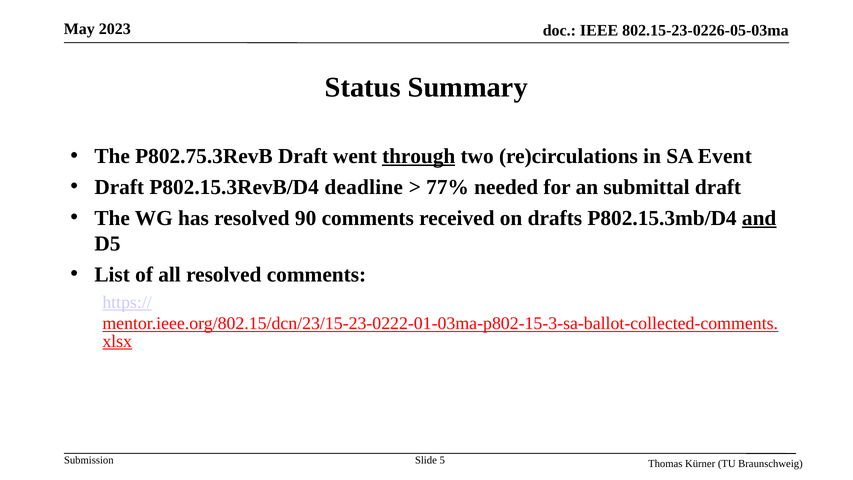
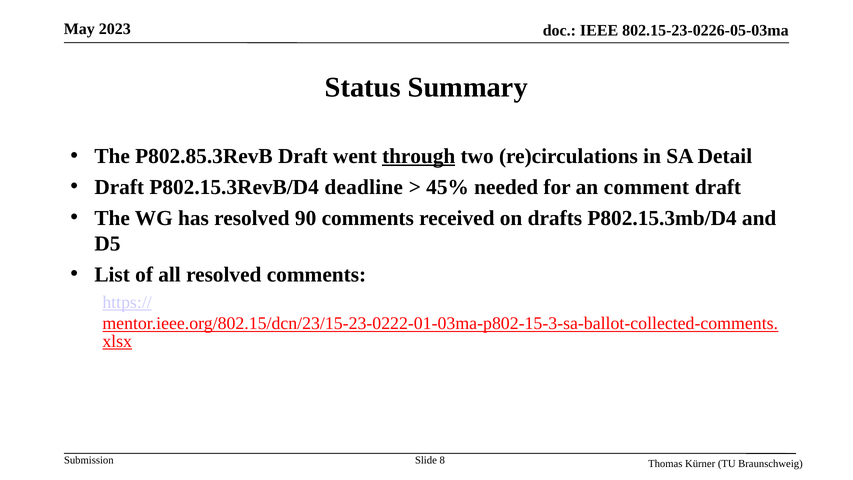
P802.75.3RevB: P802.75.3RevB -> P802.85.3RevB (204, 156)
Event: Event -> Detail (725, 156)
77%: 77% -> 45% (448, 187)
submittal: submittal -> comment (646, 187)
and underline: present -> none (759, 218)
5: 5 -> 8 (442, 460)
